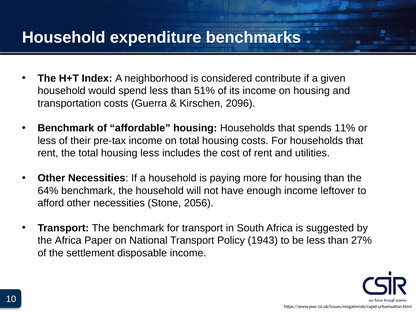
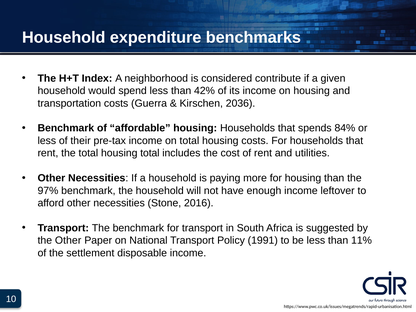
51%: 51% -> 42% (204, 91)
2096: 2096 -> 2036 (241, 103)
11%: 11% -> 84% (345, 128)
housing less: less -> total (150, 153)
64%: 64% -> 97% (48, 191)
2056: 2056 -> 2016 (199, 203)
the Africa: Africa -> Other (68, 241)
1943: 1943 -> 1991 (263, 241)
27%: 27% -> 11% (362, 241)
